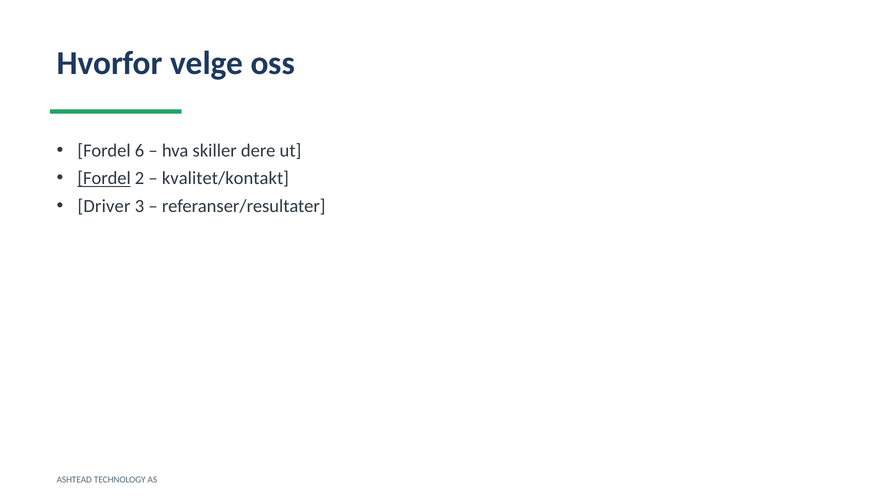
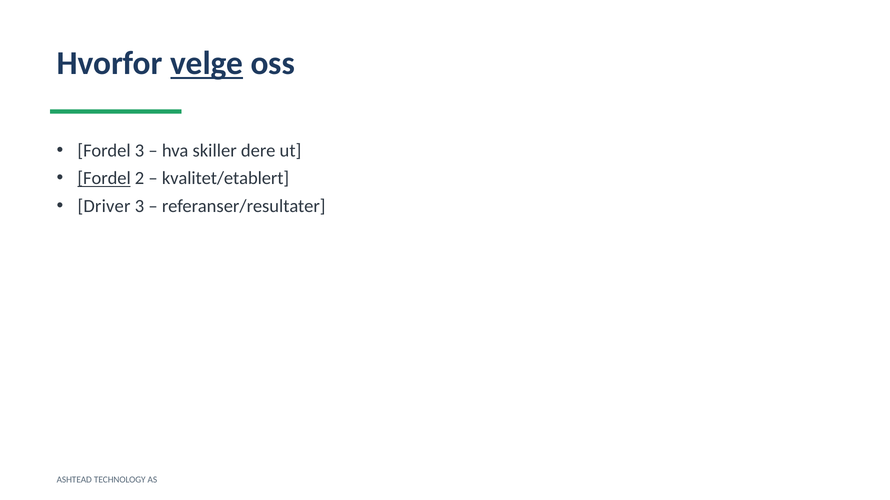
velge underline: none -> present (207, 64)
Fordel 6: 6 -> 3 (140, 151)
kvalitet/kontakt: kvalitet/kontakt -> kvalitet/etablert (225, 179)
